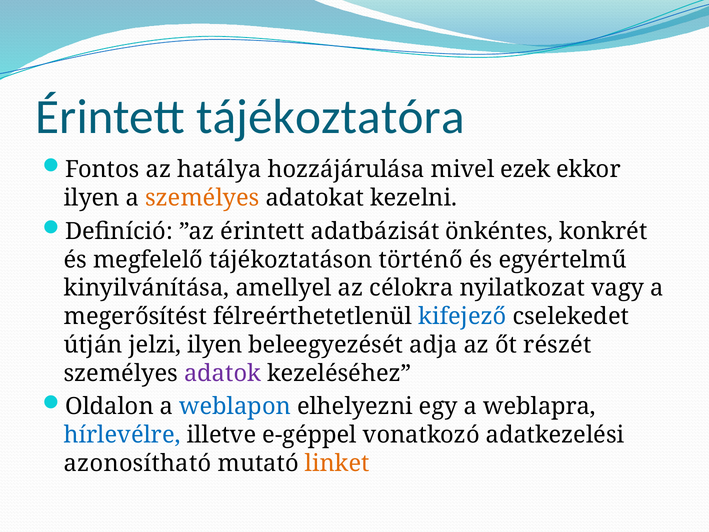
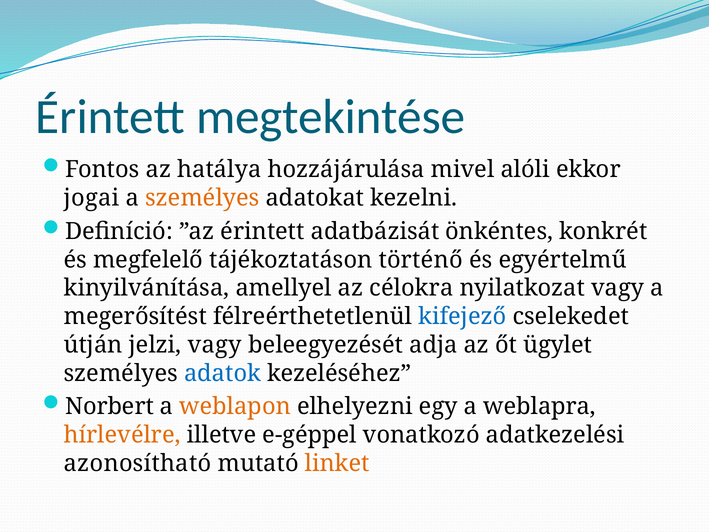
tájékoztatóra: tájékoztatóra -> megtekintése (331, 117)
ezek: ezek -> alóli (525, 169)
ilyen: ilyen -> jogai (92, 198)
jelzi ilyen: ilyen -> vagy (215, 345)
részét: részét -> ügylet (558, 345)
adatok colour: purple -> blue (223, 373)
Oldalon: Oldalon -> Norbert (109, 406)
weblapon colour: blue -> orange (235, 406)
hírlevélre colour: blue -> orange (122, 435)
